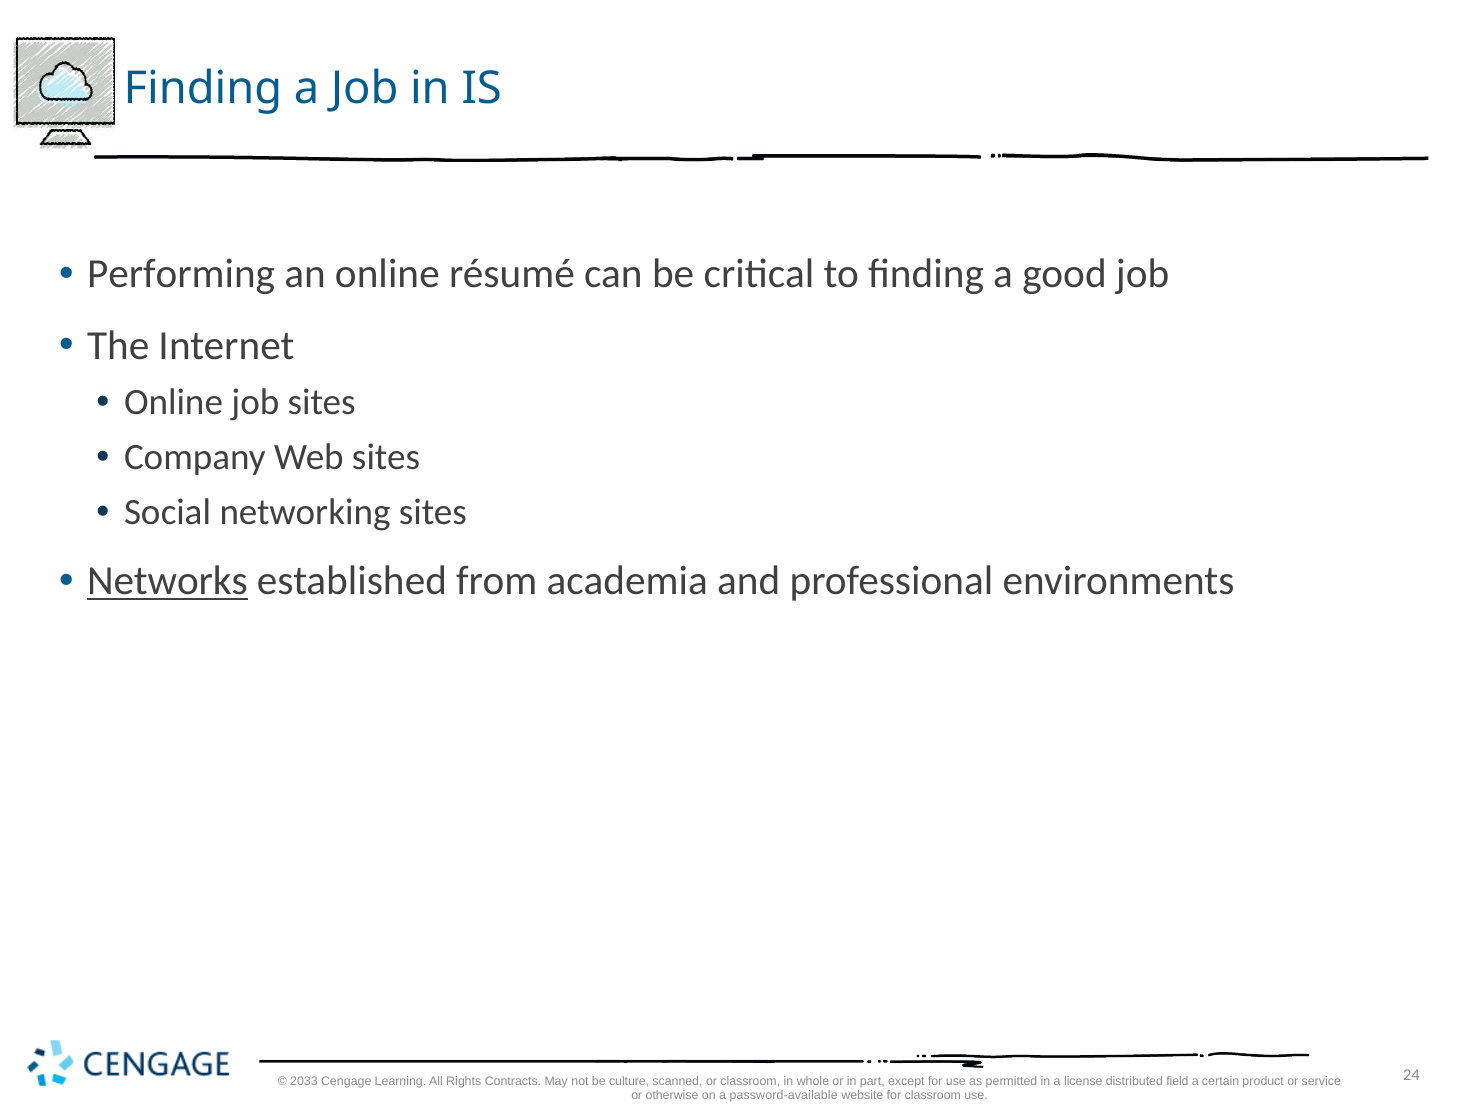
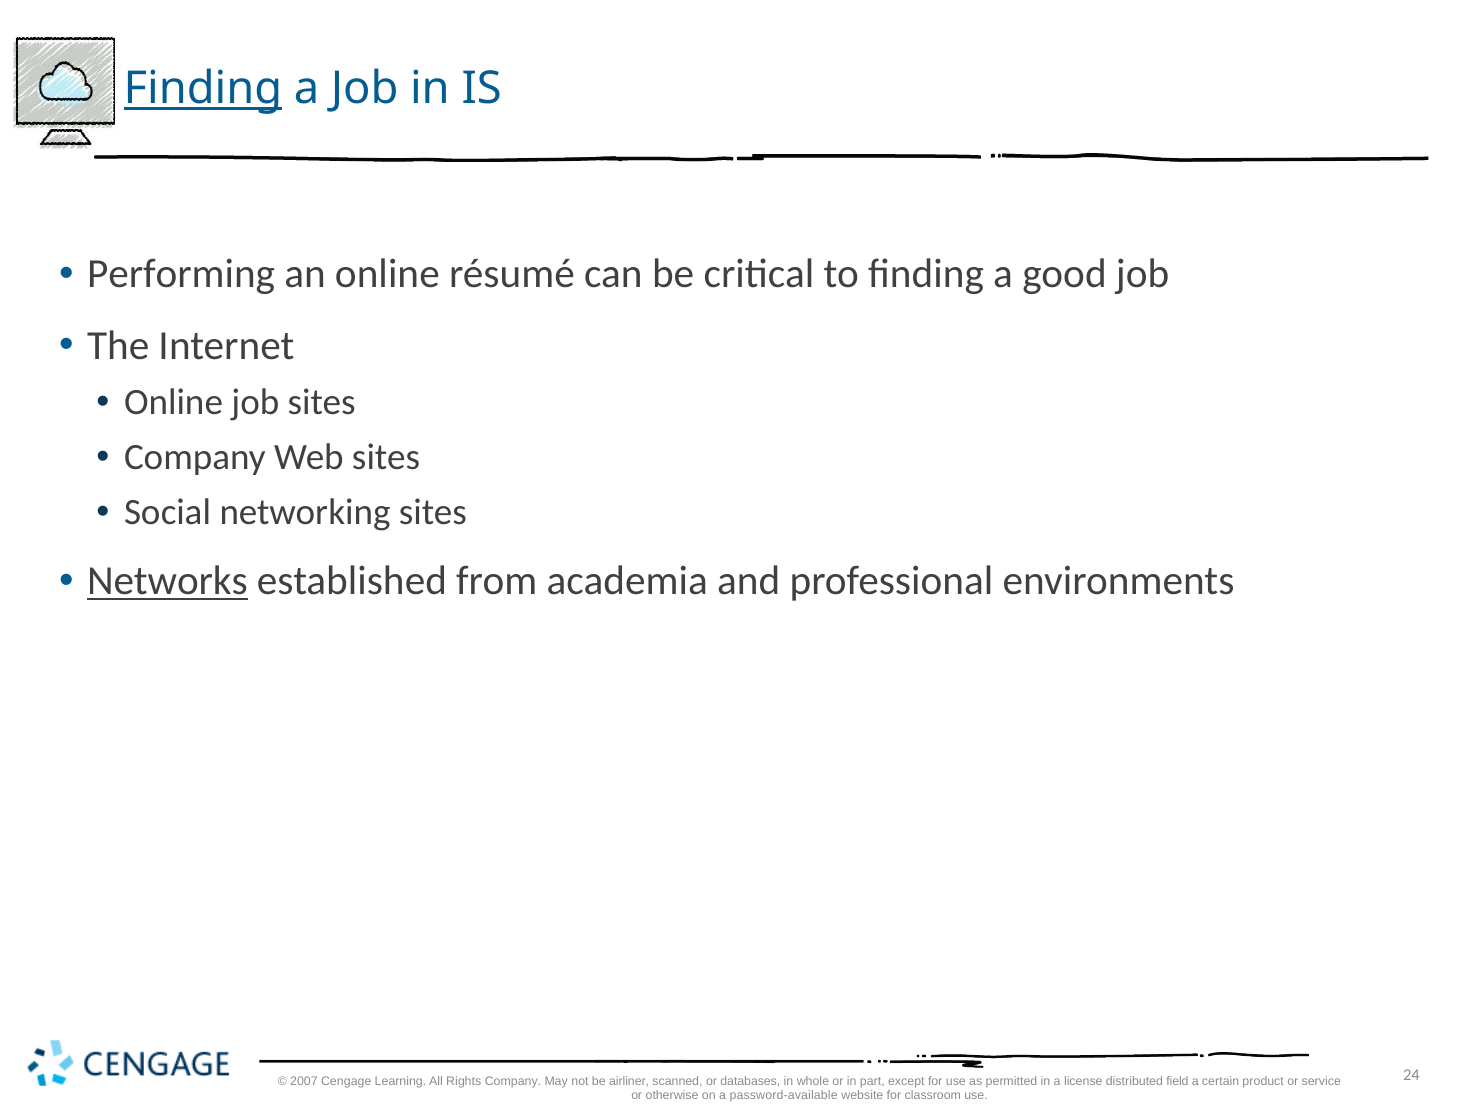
Finding underline: none -> present (203, 89)
2033: 2033 -> 2007 (304, 1081)
Rights Contracts: Contracts -> Company (513, 1081)
culture: culture -> airliner (629, 1081)
or classroom: classroom -> databases (750, 1081)
